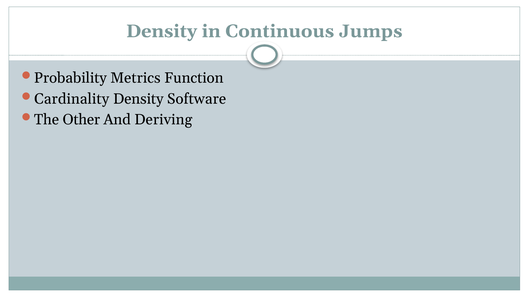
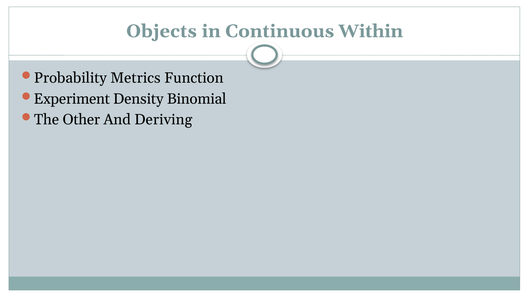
Density: Density -> Objects (161, 31)
Jumps: Jumps -> Within (371, 31)
Cardinality: Cardinality -> Experiment (72, 99)
Software: Software -> Binomial (197, 99)
